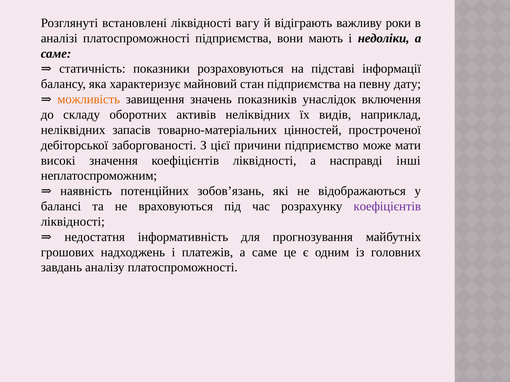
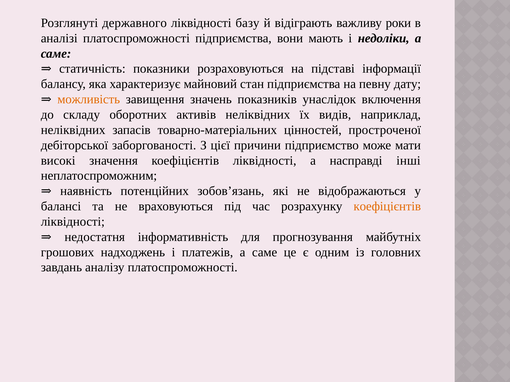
встановлені: встановлені -> державного (135, 23)
вагу: вагу -> базу (248, 23)
коефіцієнтів colour: purple -> orange (387, 207)
